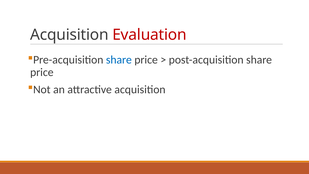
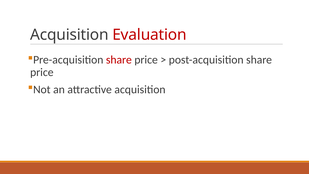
share colour: blue -> red (119, 60)
